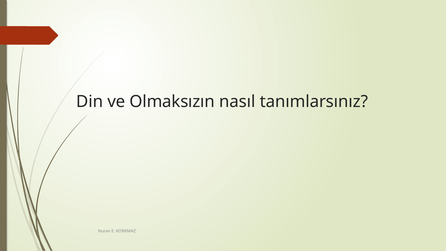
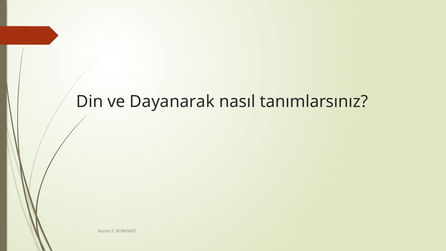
Olmaksızın: Olmaksızın -> Dayanarak (172, 101)
